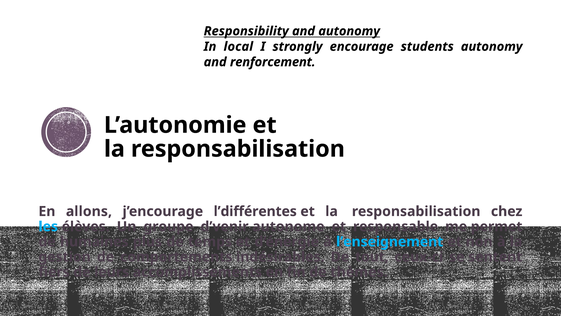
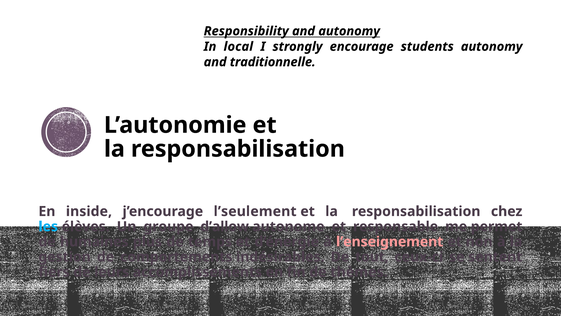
renforcement: renforcement -> traditionnelle (273, 62)
allons: allons -> inside (89, 211)
l’différentes: l’différentes -> l’seulement (255, 211)
d’venir: d’venir -> d’allow (225, 226)
l’enseignement colour: light blue -> pink (390, 241)
